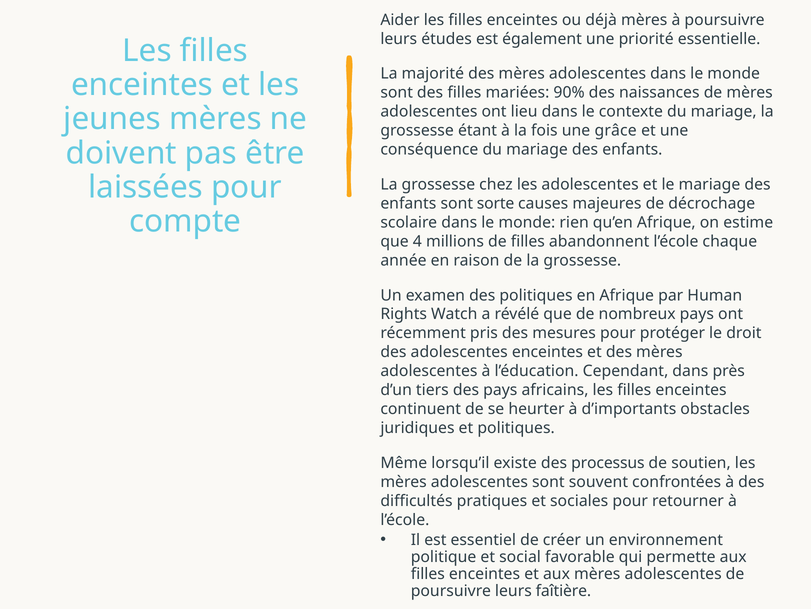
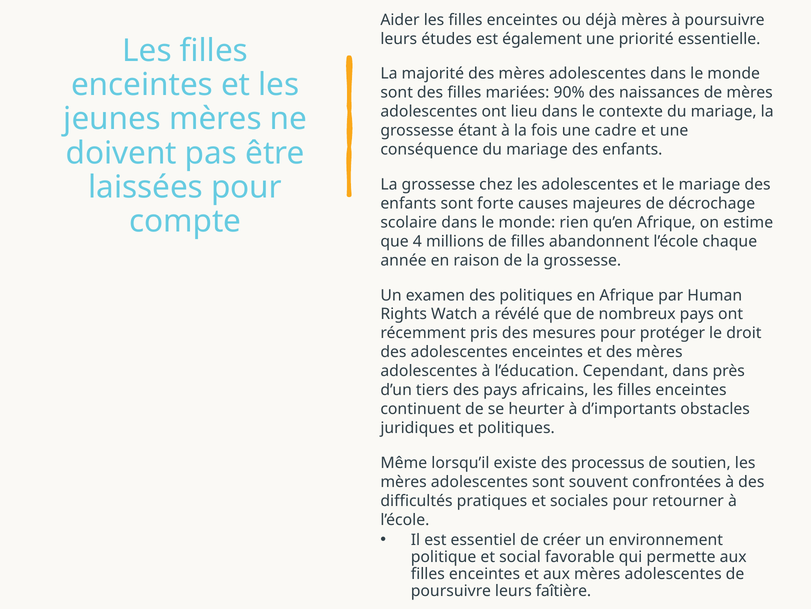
grâce: grâce -> cadre (616, 130)
sorte: sorte -> forte (495, 203)
